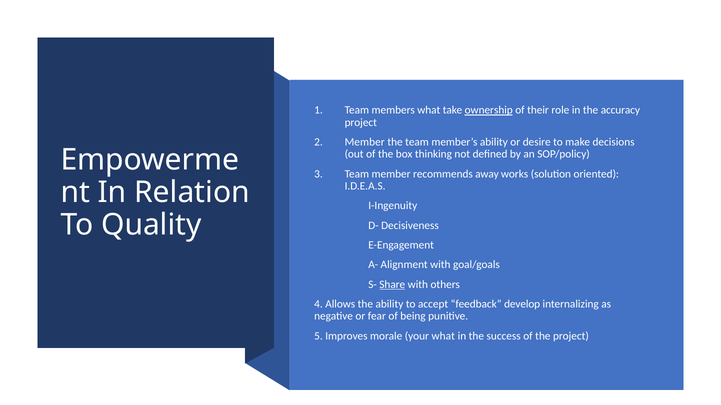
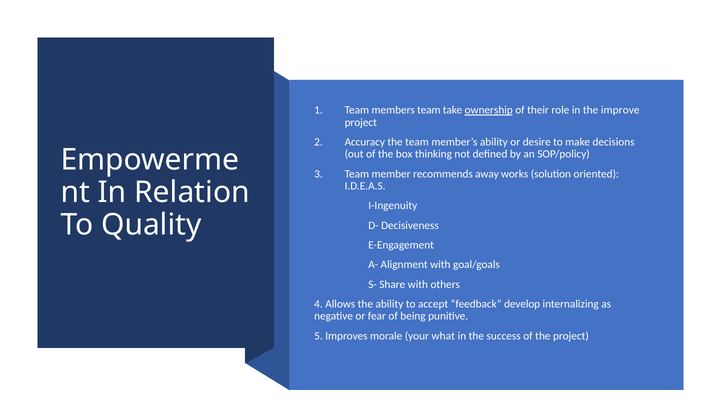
members what: what -> team (429, 110)
accuracy: accuracy -> improve (620, 110)
Member: Member -> Accuracy (365, 142)
Share underline: present -> none (392, 285)
